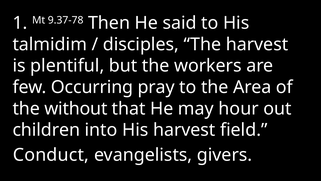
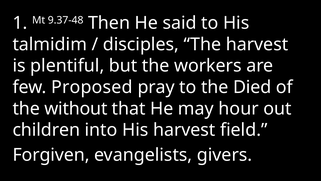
9.37-78: 9.37-78 -> 9.37-48 (66, 20)
Occurring: Occurring -> Proposed (92, 87)
Area: Area -> Died (252, 87)
Conduct: Conduct -> Forgiven (51, 155)
